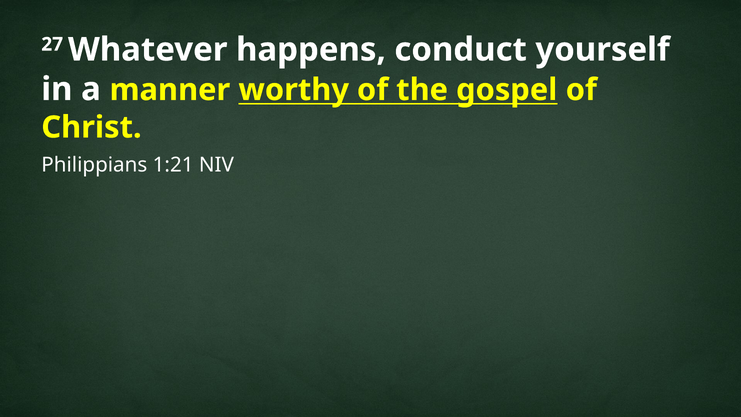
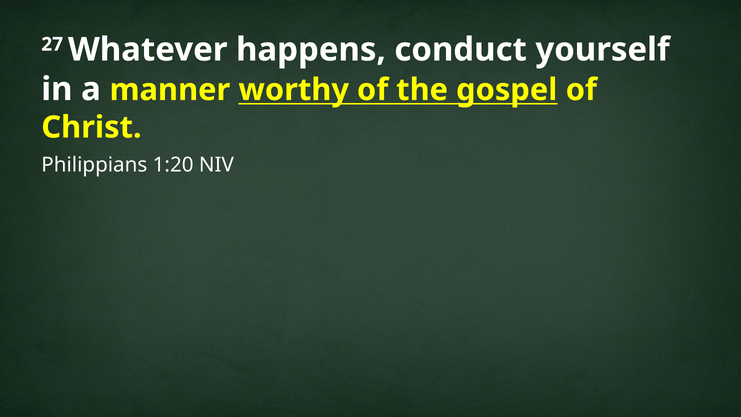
1:21: 1:21 -> 1:20 (173, 165)
